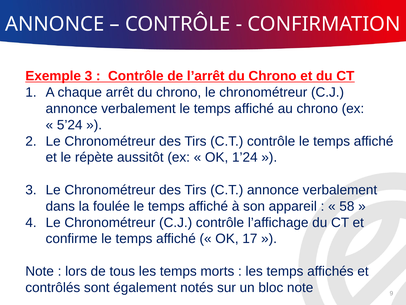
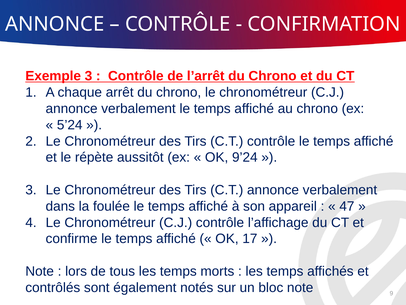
1’24: 1’24 -> 9’24 (245, 157)
58: 58 -> 47 (347, 206)
